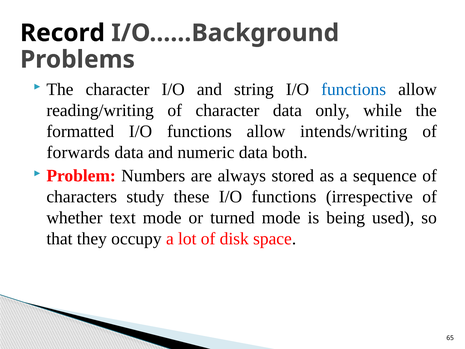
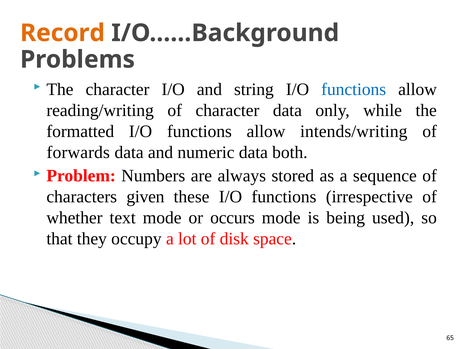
Record colour: black -> orange (63, 33)
study: study -> given (145, 197)
turned: turned -> occurs (233, 218)
